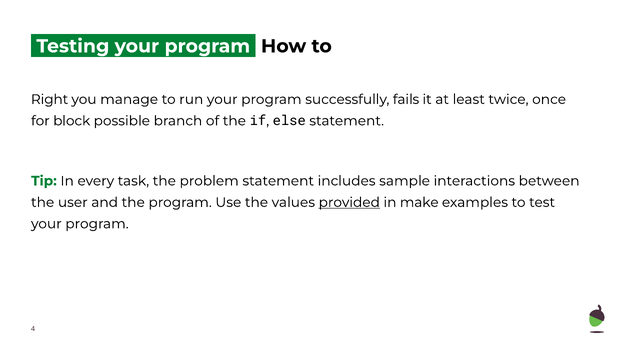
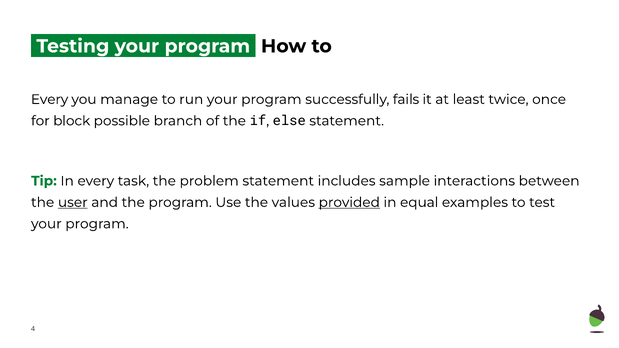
Right: Right -> Every (50, 99)
user underline: none -> present (73, 202)
make: make -> equal (419, 202)
